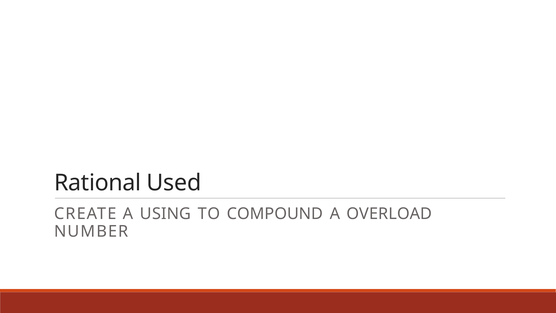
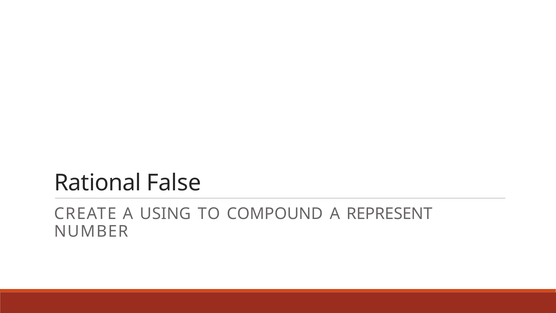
Used: Used -> False (174, 183)
OVERLOAD: OVERLOAD -> REPRESENT (389, 214)
